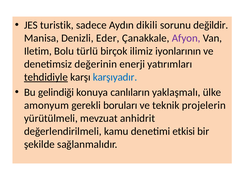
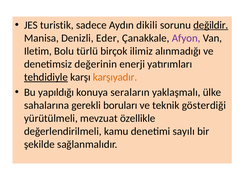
değildir underline: none -> present (211, 25)
iyonlarının: iyonlarının -> alınmadığı (178, 51)
karşıyadır colour: blue -> orange (115, 77)
gelindiği: gelindiği -> yapıldığı (56, 92)
canlıların: canlıların -> seraların (130, 92)
amonyum: amonyum -> sahalarına (47, 105)
projelerin: projelerin -> gösterdiği (204, 105)
anhidrit: anhidrit -> özellikle (138, 118)
etkisi: etkisi -> sayılı (184, 131)
